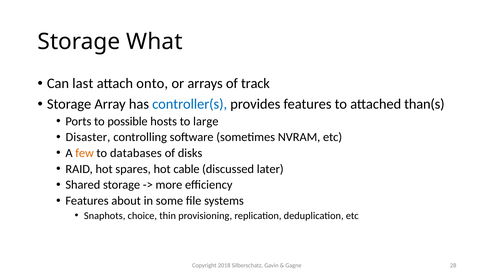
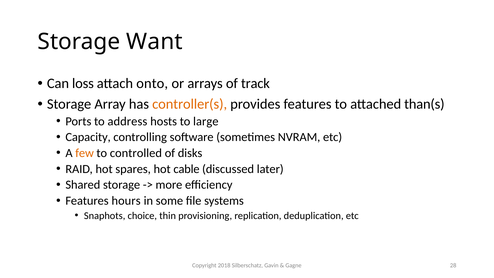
What: What -> Want (154, 42)
last: last -> loss (83, 83)
controller(s colour: blue -> orange (190, 104)
possible: possible -> address (127, 121)
Disaster: Disaster -> Capacity (88, 137)
databases: databases -> controlled (136, 153)
about: about -> hours (126, 201)
